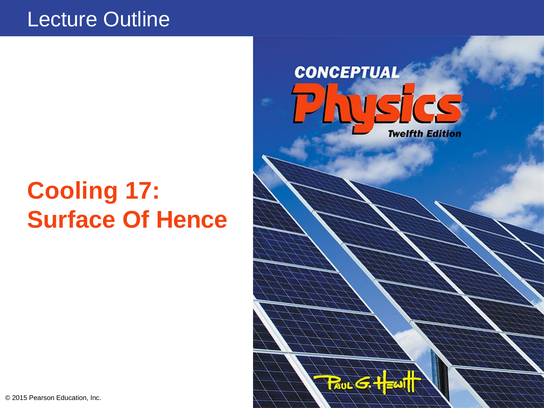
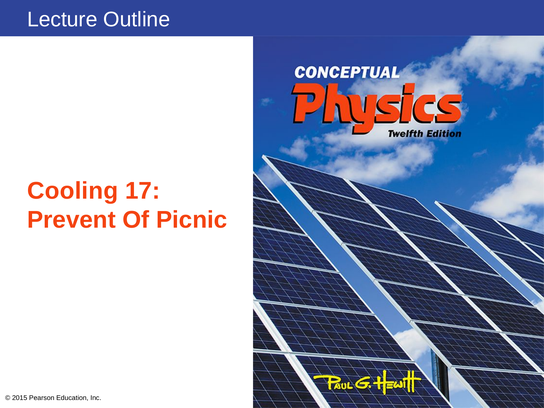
Surface: Surface -> Prevent (71, 220)
Hence: Hence -> Picnic (192, 220)
